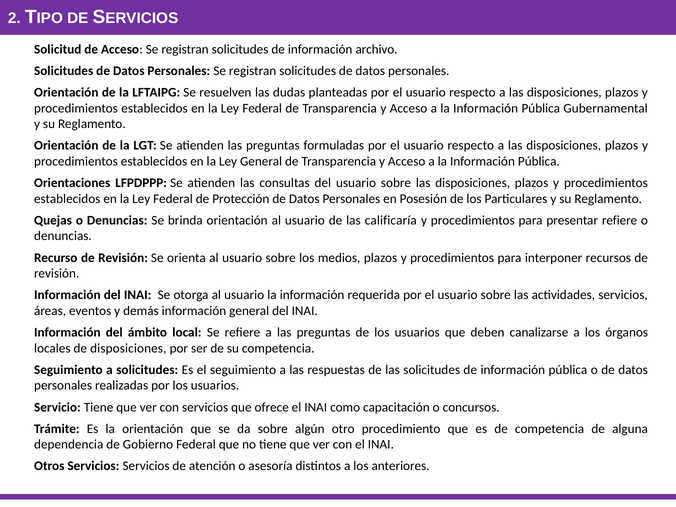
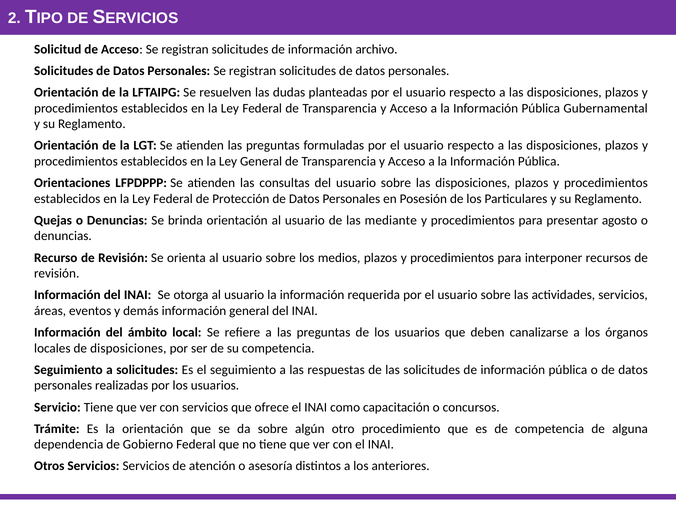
calificaría: calificaría -> mediante (391, 220)
presentar refiere: refiere -> agosto (620, 220)
